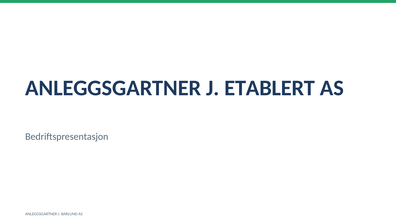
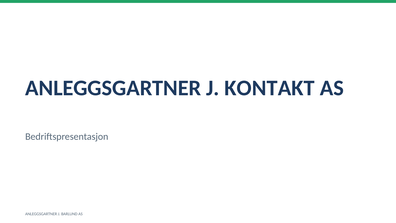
ETABLERT: ETABLERT -> KONTAKT (270, 88)
